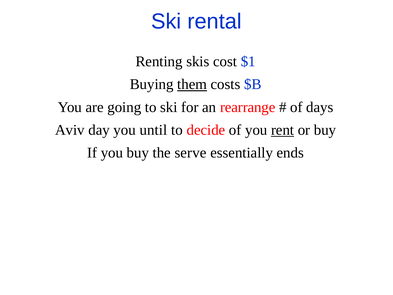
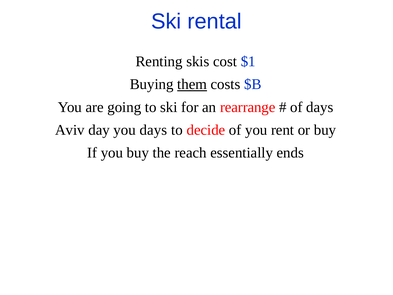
you until: until -> days (153, 130)
rent underline: present -> none (283, 130)
serve: serve -> reach (191, 153)
